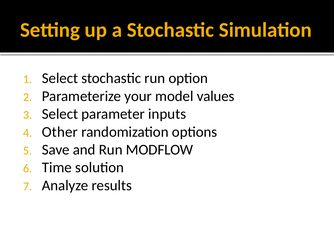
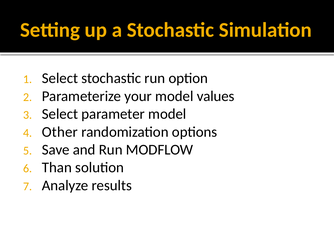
parameter inputs: inputs -> model (167, 114)
Time: Time -> Than (57, 167)
